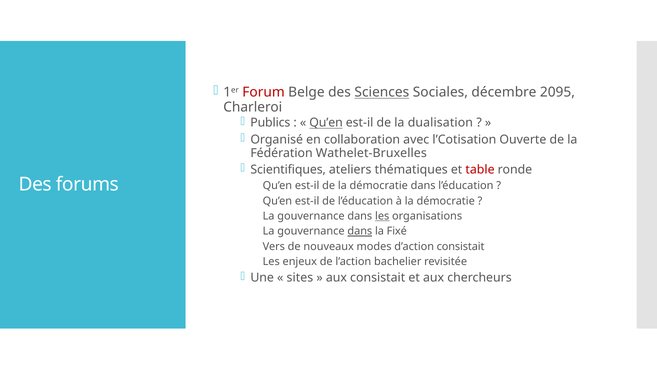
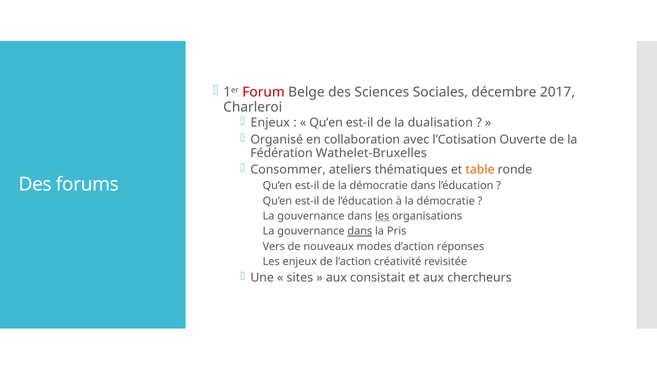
Sciences underline: present -> none (382, 92)
2095: 2095 -> 2017 (557, 92)
Publics: Publics -> Enjeux (270, 123)
Qu’en underline: present -> none (326, 123)
Scientifiques: Scientifiques -> Consommer (288, 169)
table colour: red -> orange (480, 169)
Fixé: Fixé -> Pris (397, 231)
d’action consistait: consistait -> réponses (461, 246)
bachelier: bachelier -> créativité (398, 262)
